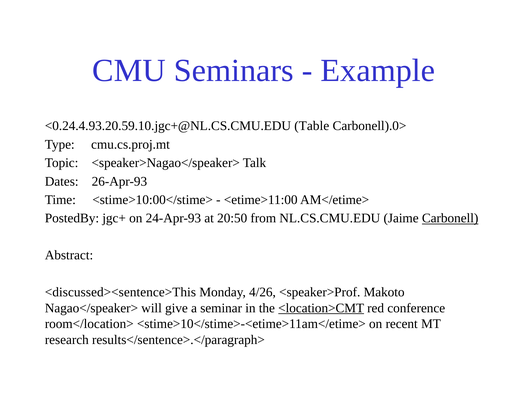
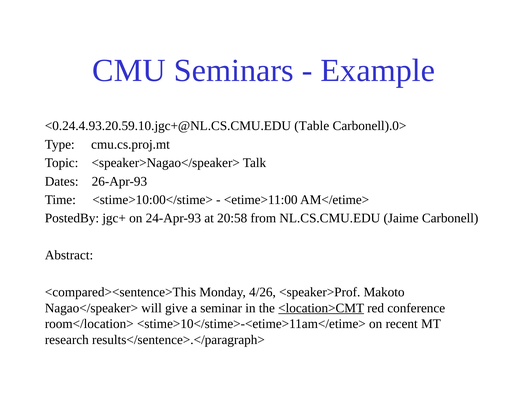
20:50: 20:50 -> 20:58 (232, 218)
Carbonell underline: present -> none (450, 218)
<discussed><sentence>This: <discussed><sentence>This -> <compared><sentence>This (120, 292)
